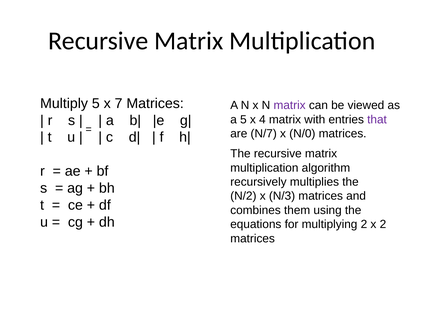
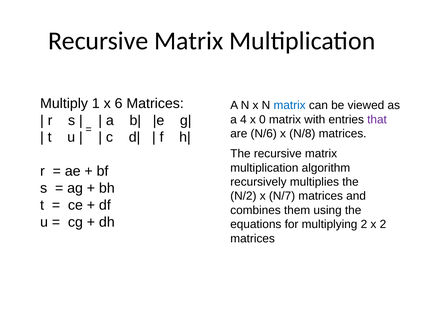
Multiply 5: 5 -> 1 (96, 103)
7: 7 -> 6 (119, 103)
matrix colour: purple -> blue (290, 105)
a 5: 5 -> 4 (243, 120)
4: 4 -> 0 (262, 120)
N/7: N/7 -> N/6 (264, 134)
N/0: N/0 -> N/8 (302, 134)
N/3: N/3 -> N/7 (282, 196)
